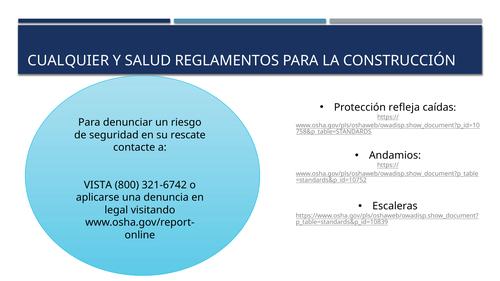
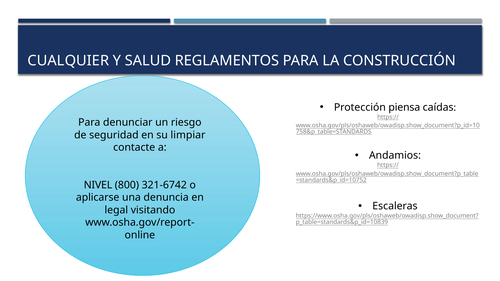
refleja: refleja -> piensa (404, 107)
rescate: rescate -> limpiar (188, 135)
VISTA: VISTA -> NIVEL (98, 185)
